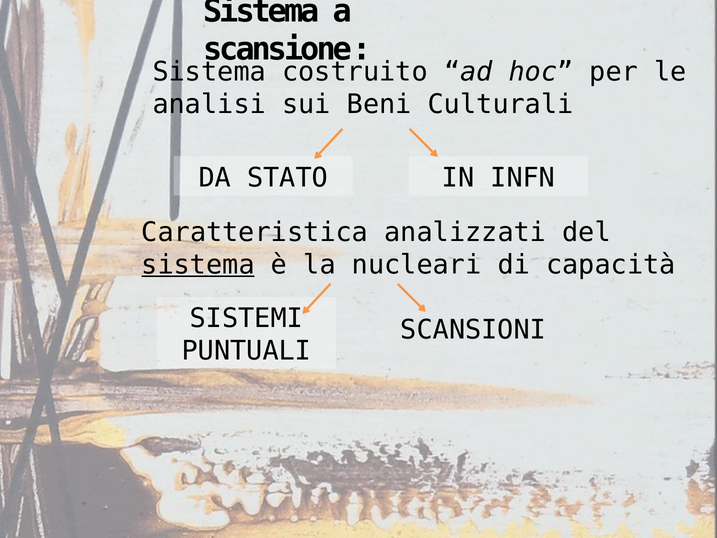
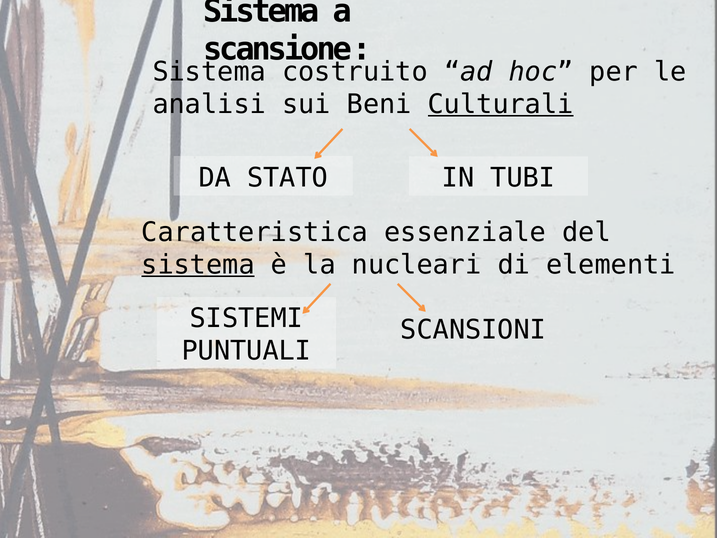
Culturali underline: none -> present (501, 104)
INFN: INFN -> TUBI (523, 178)
analizzati: analizzati -> essenziale (465, 232)
capacità: capacità -> elementi (611, 265)
